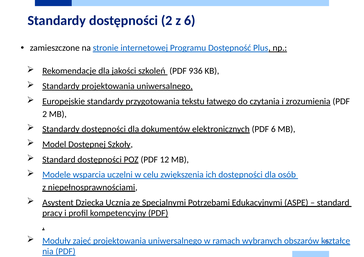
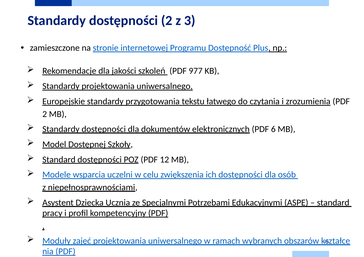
z 6: 6 -> 3 (190, 20)
936: 936 -> 977 (196, 71)
